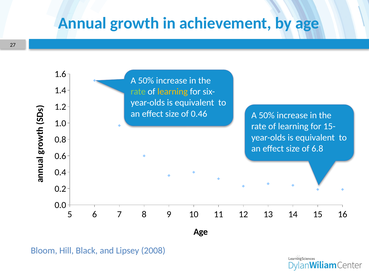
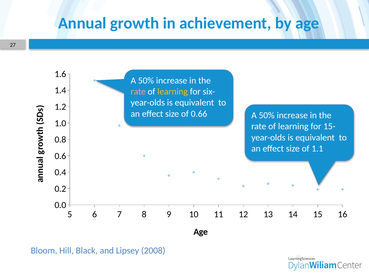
rate colour: light green -> pink (138, 92)
0.46: 0.46 -> 0.66 (199, 114)
6.8: 6.8 -> 1.1 (317, 148)
